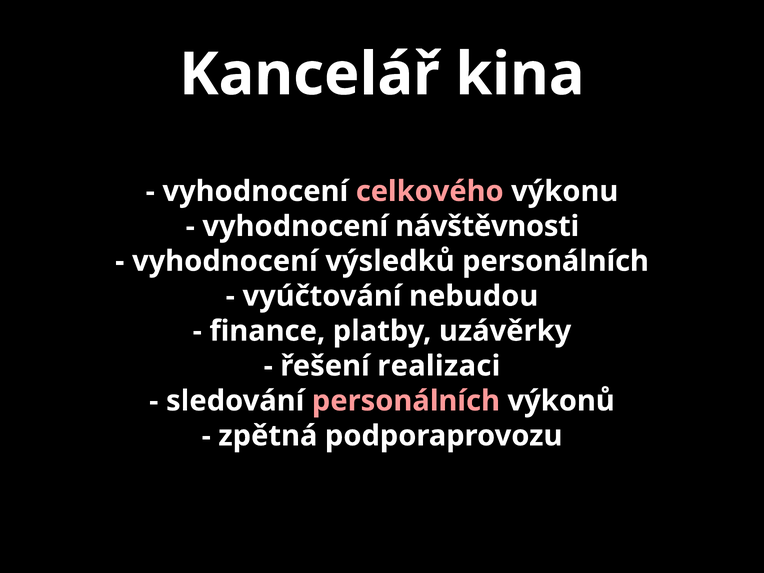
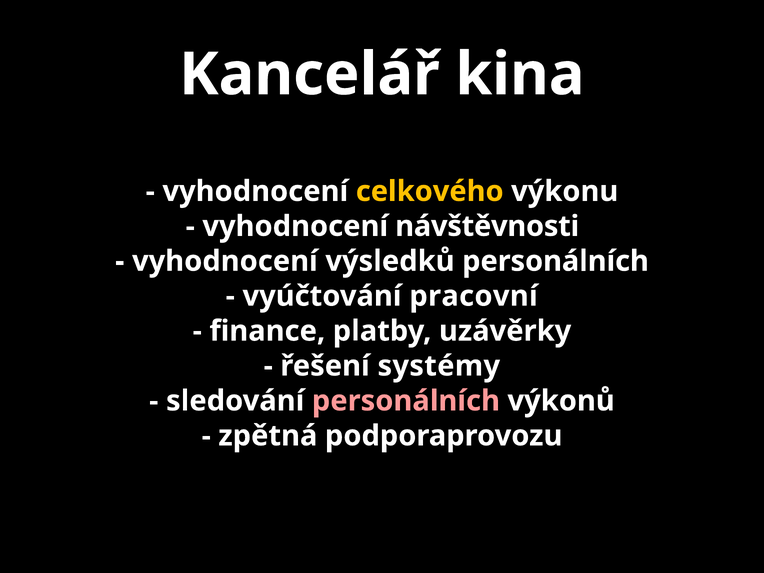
celkového colour: pink -> yellow (430, 191)
nebudou: nebudou -> pracovní (474, 296)
realizaci: realizaci -> systémy (439, 366)
